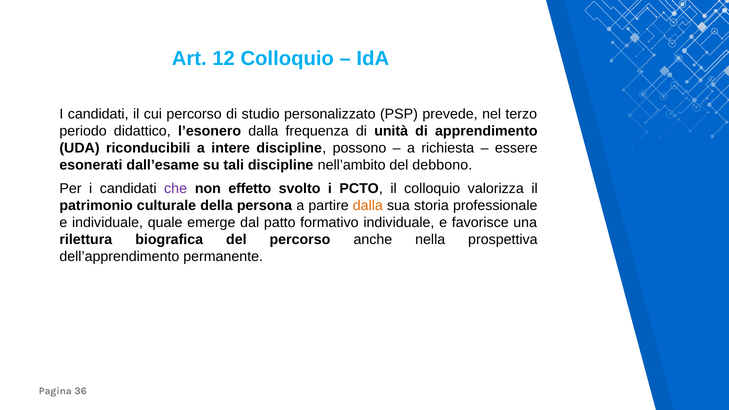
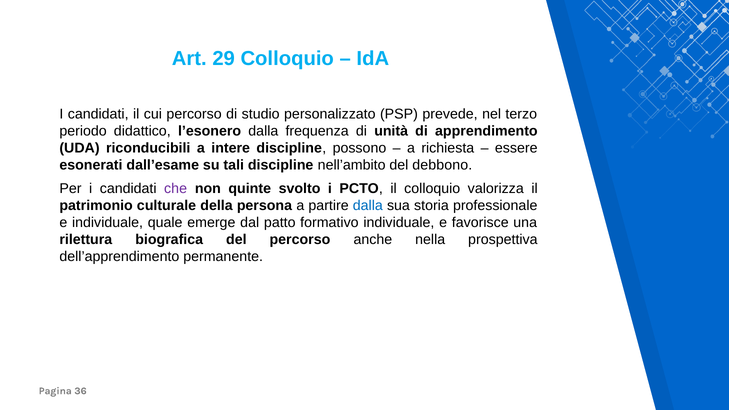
12: 12 -> 29 (224, 59)
effetto: effetto -> quinte (250, 188)
dalla colour: orange -> blue (368, 205)
